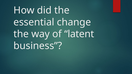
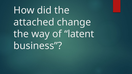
essential: essential -> attached (34, 22)
